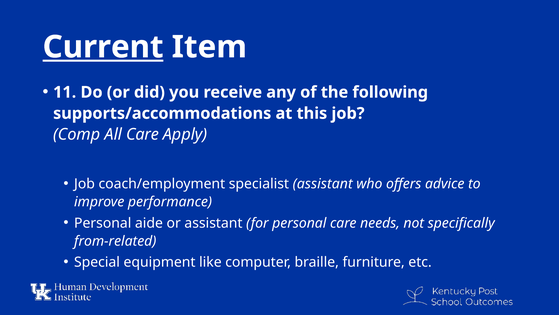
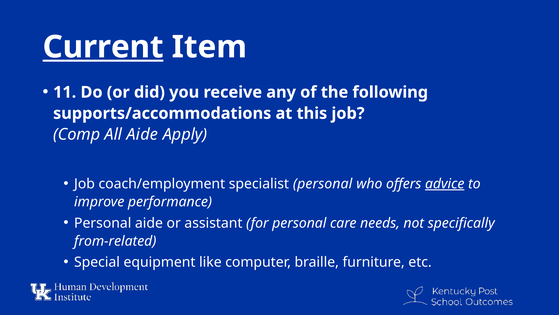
All Care: Care -> Aide (142, 134)
specialist assistant: assistant -> personal (323, 184)
advice underline: none -> present (445, 184)
